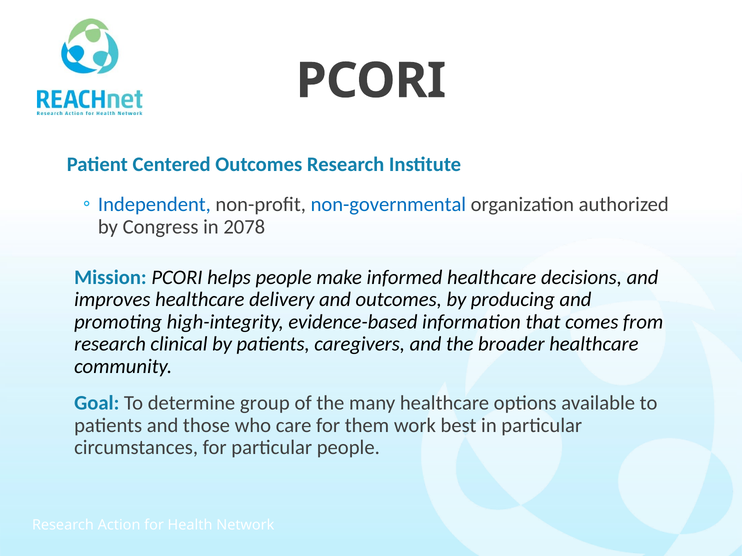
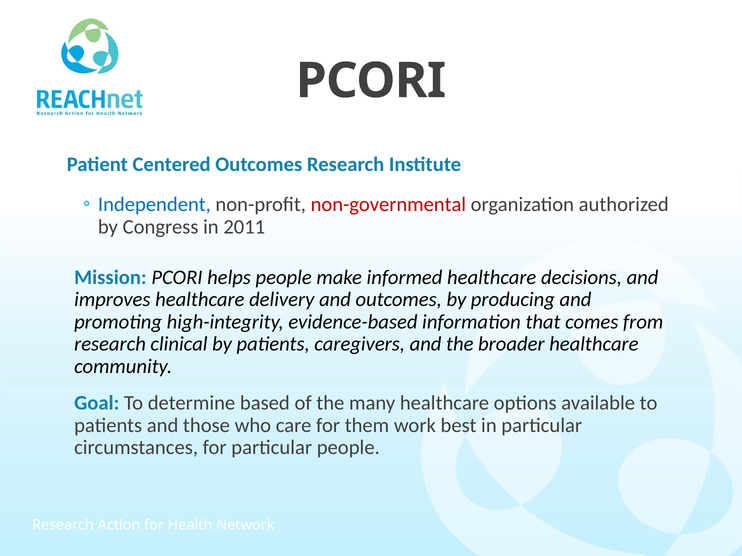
non-governmental colour: blue -> red (388, 205)
2078: 2078 -> 2011 (244, 227)
group: group -> based (265, 404)
